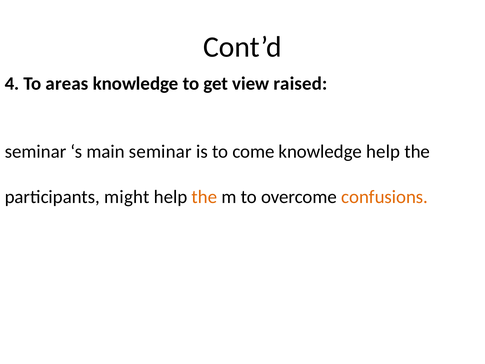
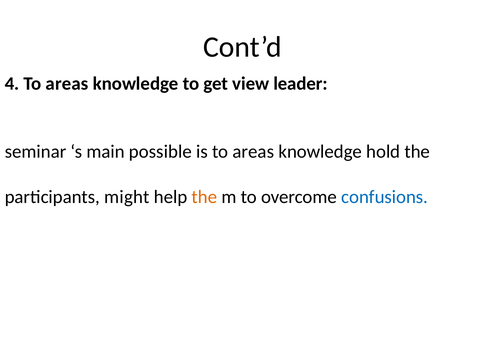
raised: raised -> leader (301, 84)
main seminar: seminar -> possible (160, 152)
is to come: come -> areas (253, 152)
knowledge help: help -> hold (383, 152)
confusions colour: orange -> blue (385, 197)
